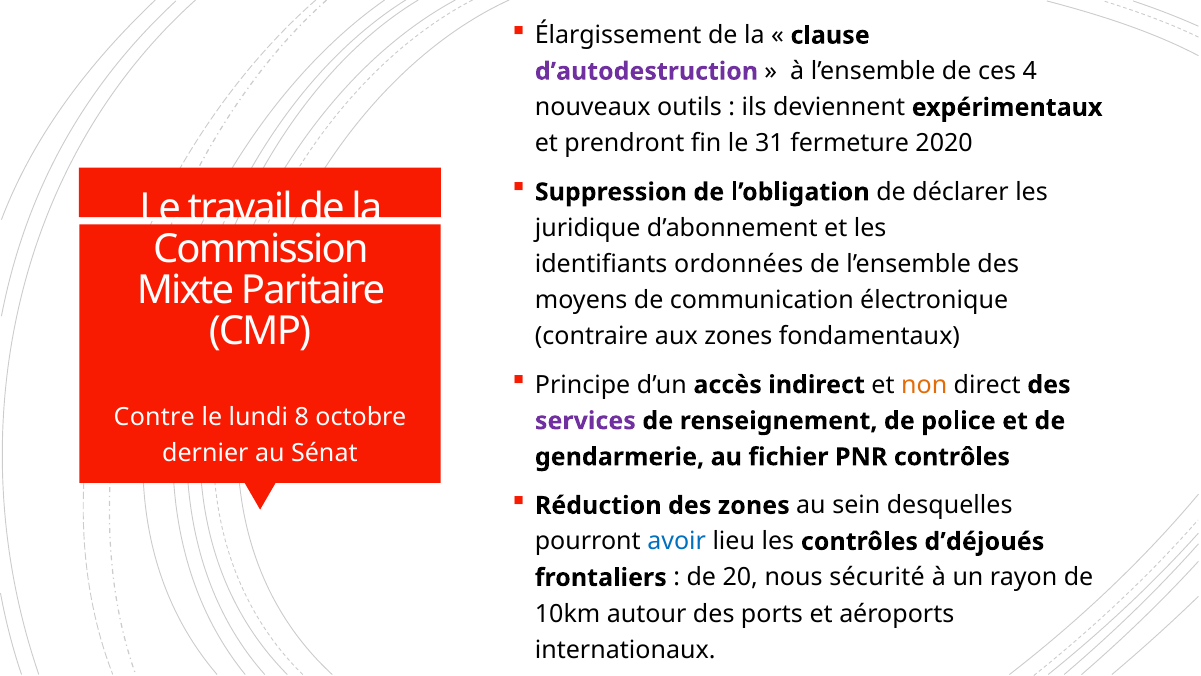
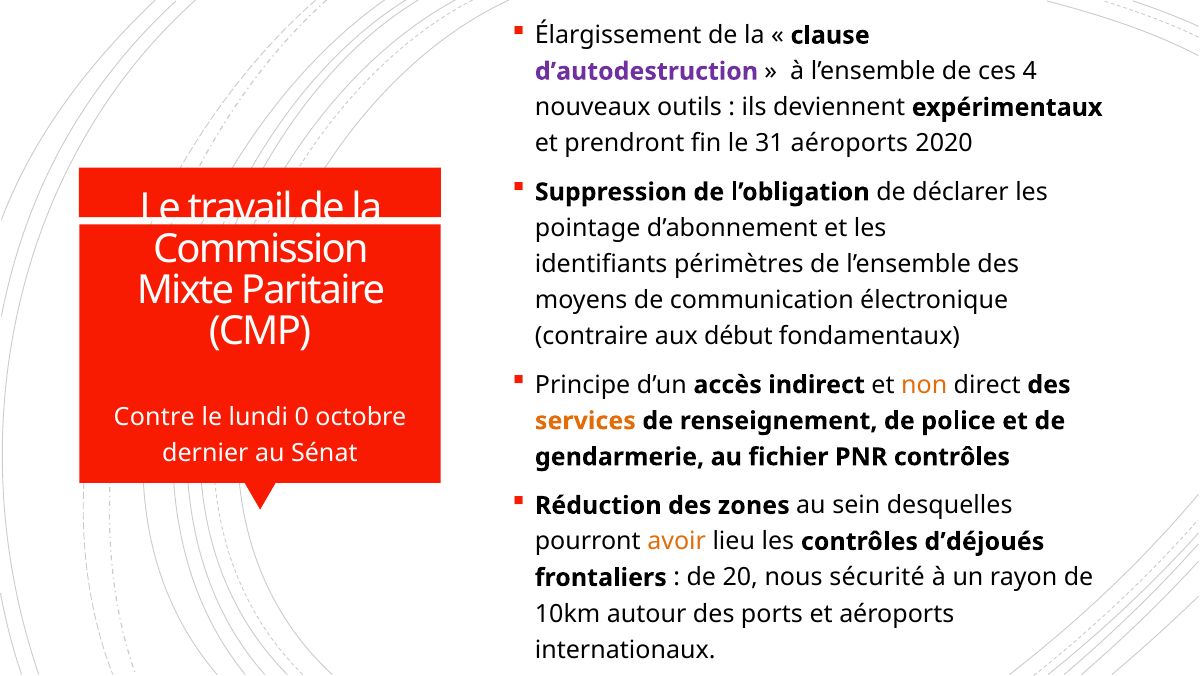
31 fermeture: fermeture -> aéroports (849, 143)
juridique: juridique -> pointage (588, 228)
ordonnées: ordonnées -> périmètres (739, 264)
aux zones: zones -> début (738, 336)
8: 8 -> 0 (302, 416)
services colour: purple -> orange (585, 421)
avoir colour: blue -> orange (677, 541)
